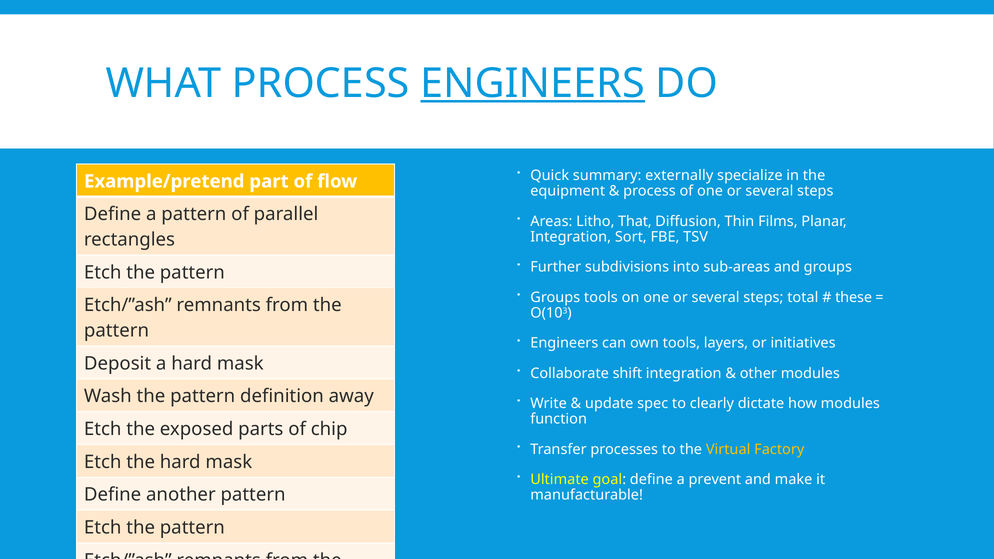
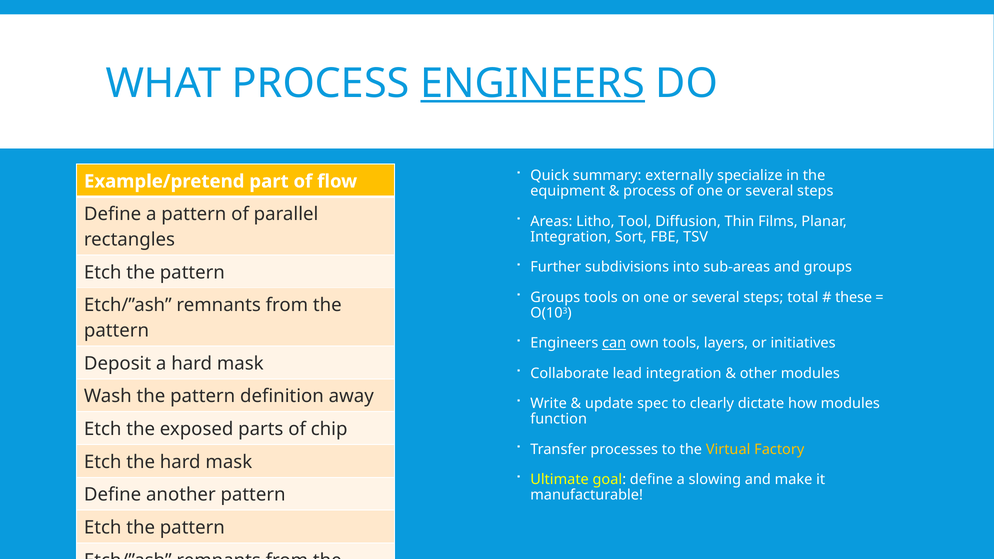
That: That -> Tool (635, 221)
can underline: none -> present (614, 343)
shift: shift -> lead (627, 373)
prevent: prevent -> slowing (715, 480)
